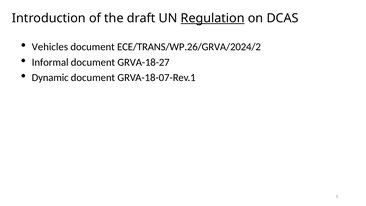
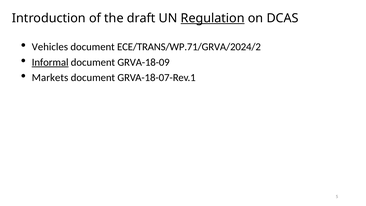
ECE/TRANS/WP.26/GRVA/2024/2: ECE/TRANS/WP.26/GRVA/2024/2 -> ECE/TRANS/WP.71/GRVA/2024/2 (189, 47)
Informal underline: none -> present (50, 62)
GRVA-18-27: GRVA-18-27 -> GRVA-18-09 (144, 62)
Dynamic: Dynamic -> Markets (50, 78)
